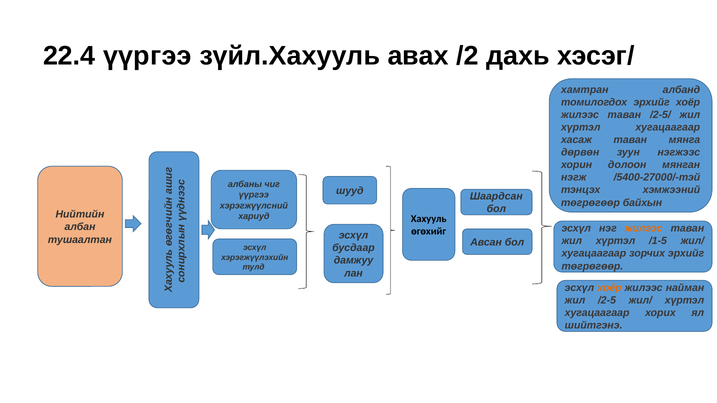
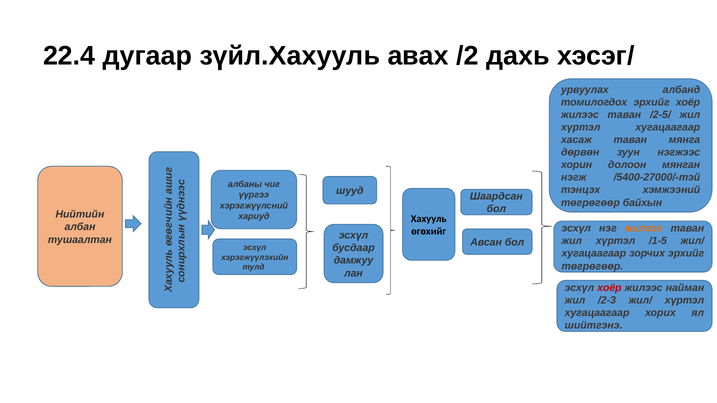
22.4 үүргээ: үүргээ -> дугаар (147, 56)
хамтран: хамтран -> урвуулах (585, 90)
хоёр colour: orange -> red (609, 288)
/2-5: /2-5 -> /2-3 (607, 301)
